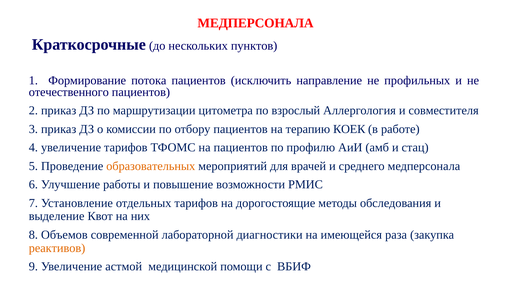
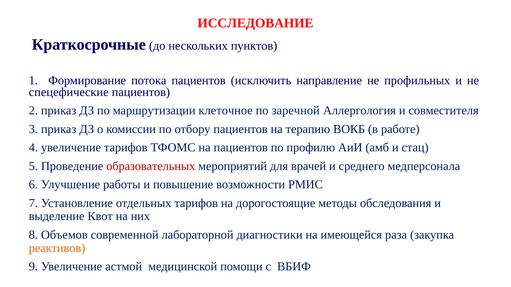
МЕДПЕРСОНАЛА: МЕДПЕРСОНАЛА -> ИССЛЕДОВАНИЕ (255, 23)
отечественного: отечественного -> спецефические (69, 92)
цитометра: цитометра -> клеточное (226, 111)
взрослый: взрослый -> заречной (296, 111)
КОЕК: КОЕК -> ВОКБ (349, 129)
образовательных colour: orange -> red (151, 166)
